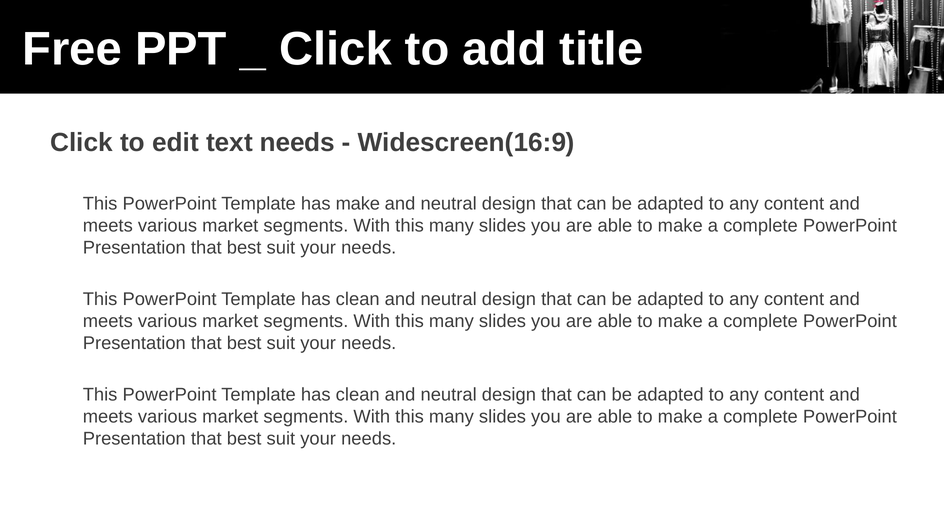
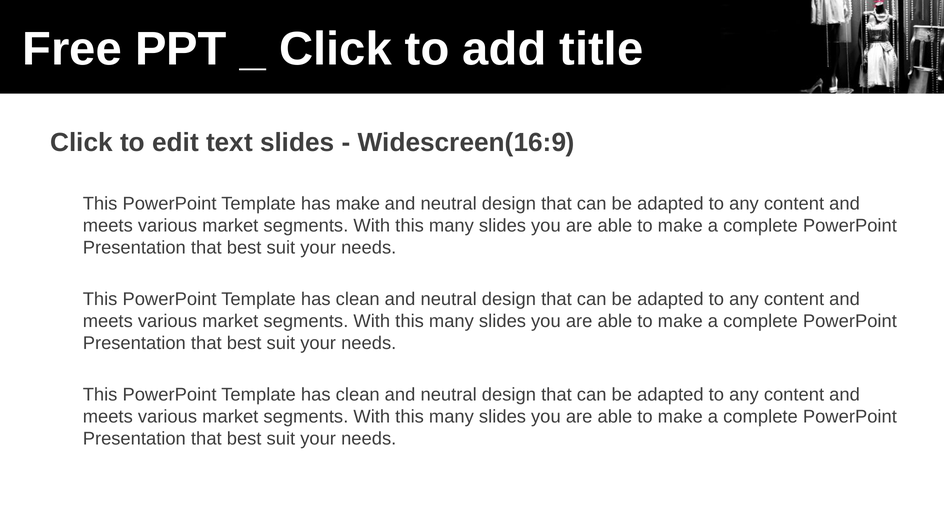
text needs: needs -> slides (297, 142)
